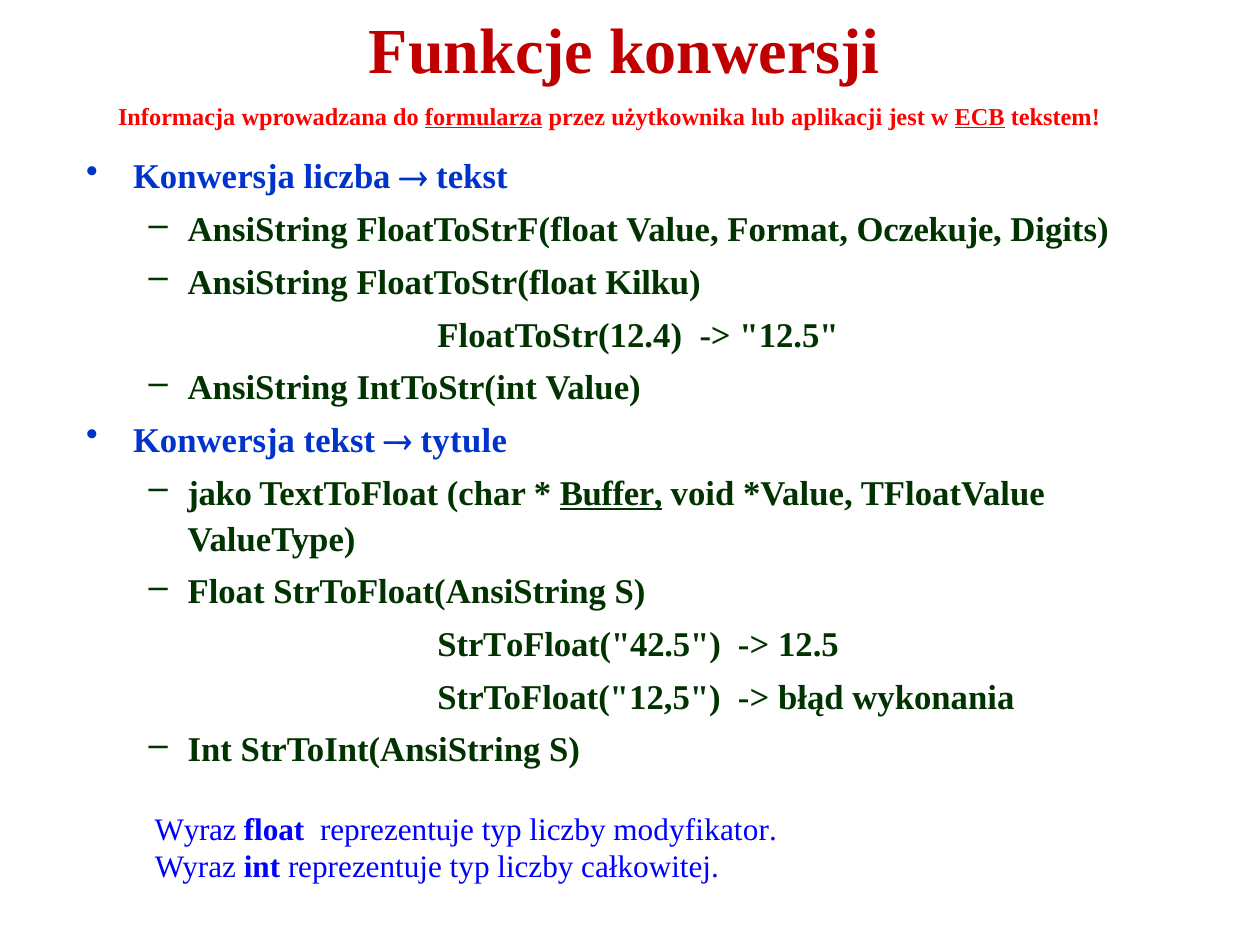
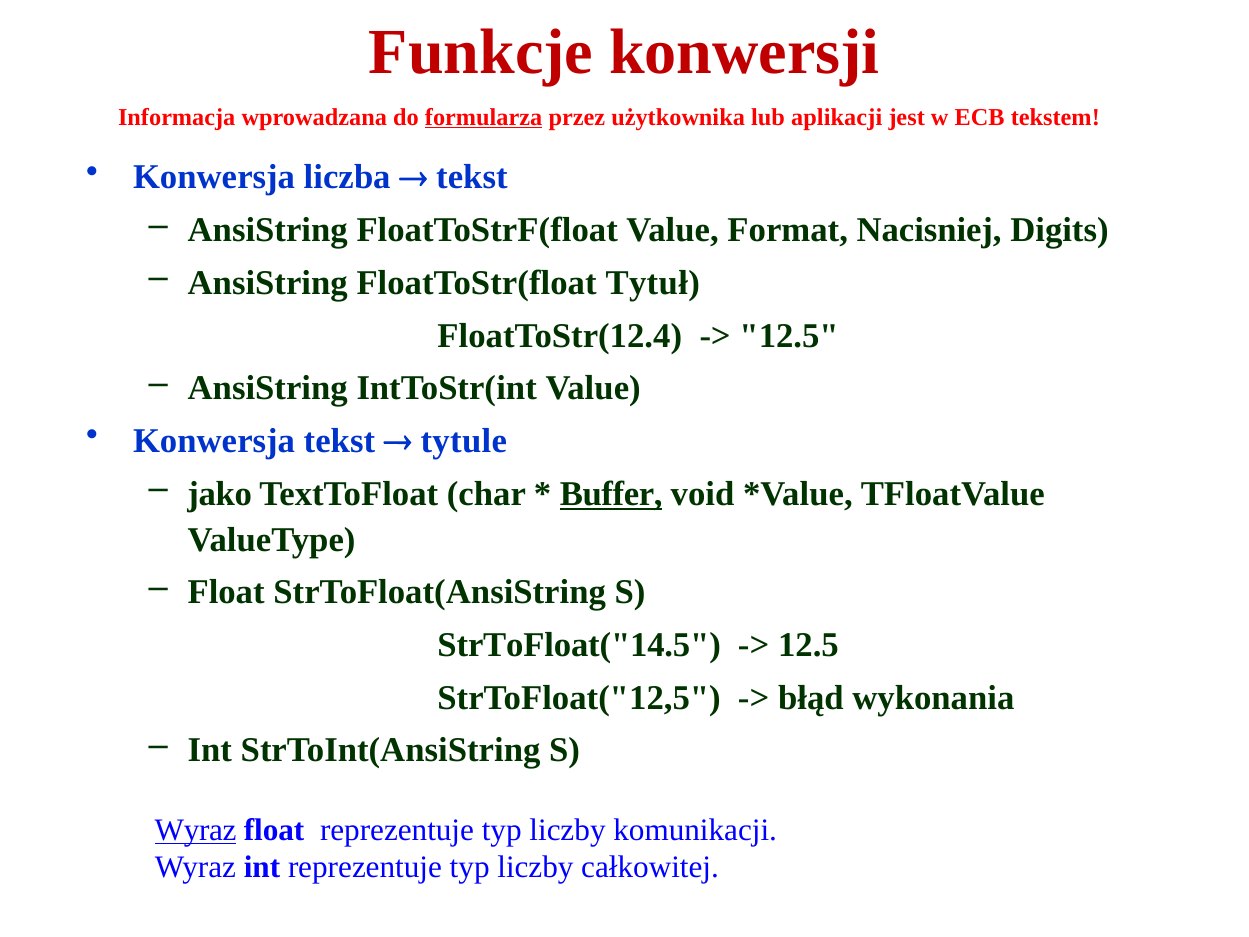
ECB underline: present -> none (980, 117)
Oczekuje: Oczekuje -> Nacisniej (929, 230)
Kilku: Kilku -> Tytuł (653, 283)
StrToFloat("42.5: StrToFloat("42.5 -> StrToFloat("14.5 (579, 645)
Wyraz underline: none -> present (196, 830)
modyfikator: modyfikator -> komunikacji (695, 830)
